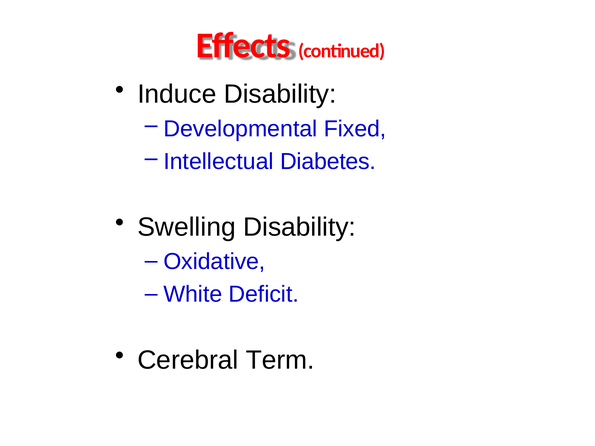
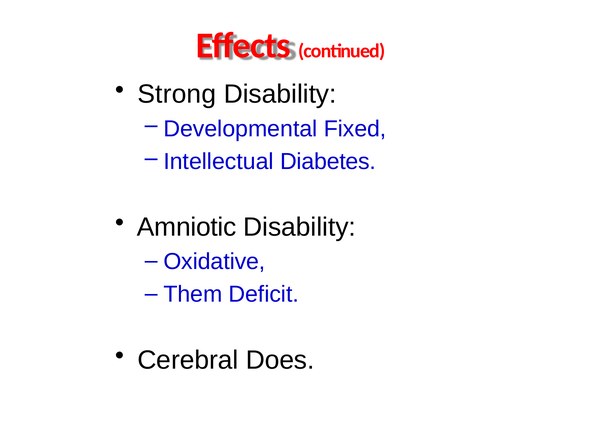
Induce: Induce -> Strong (177, 94)
Swelling: Swelling -> Amniotic (187, 227)
White: White -> Them (193, 294)
Term: Term -> Does (280, 360)
